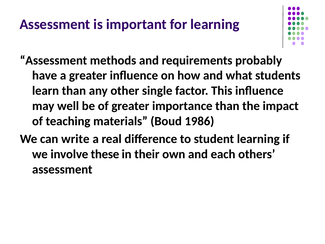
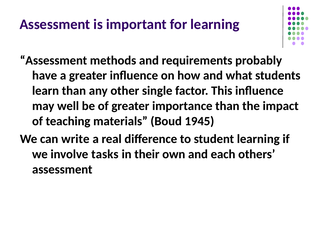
1986: 1986 -> 1945 (199, 121)
these: these -> tasks (105, 154)
